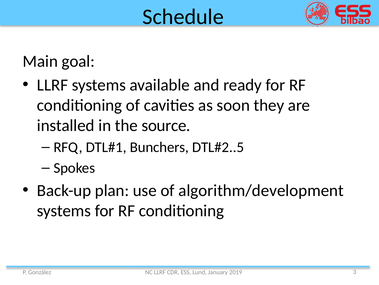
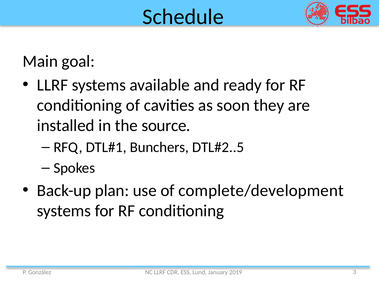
algorithm/development: algorithm/development -> complete/development (261, 190)
